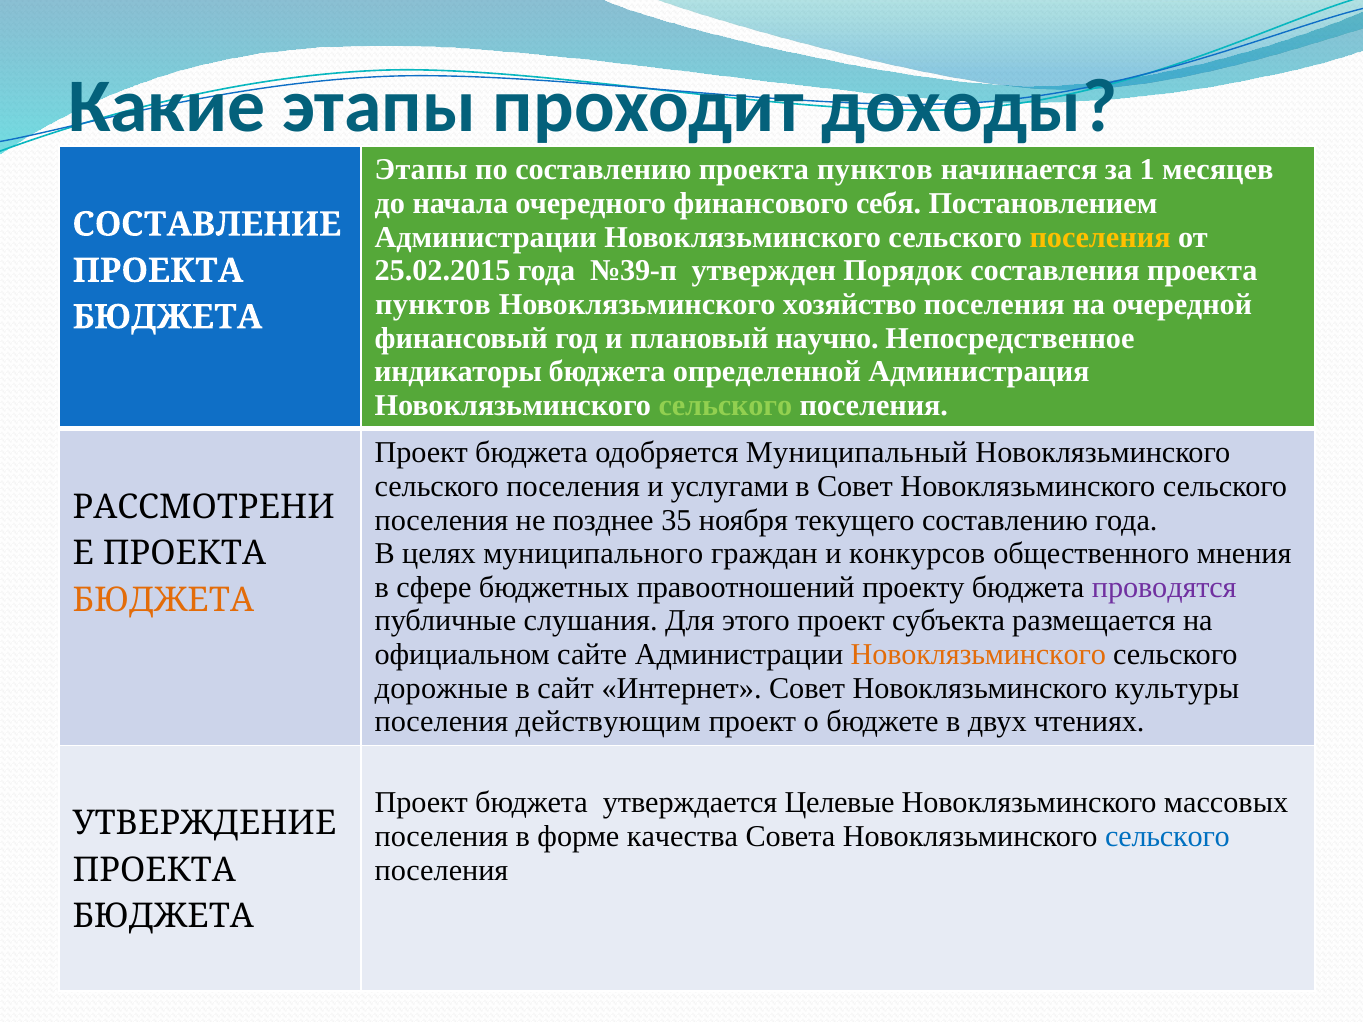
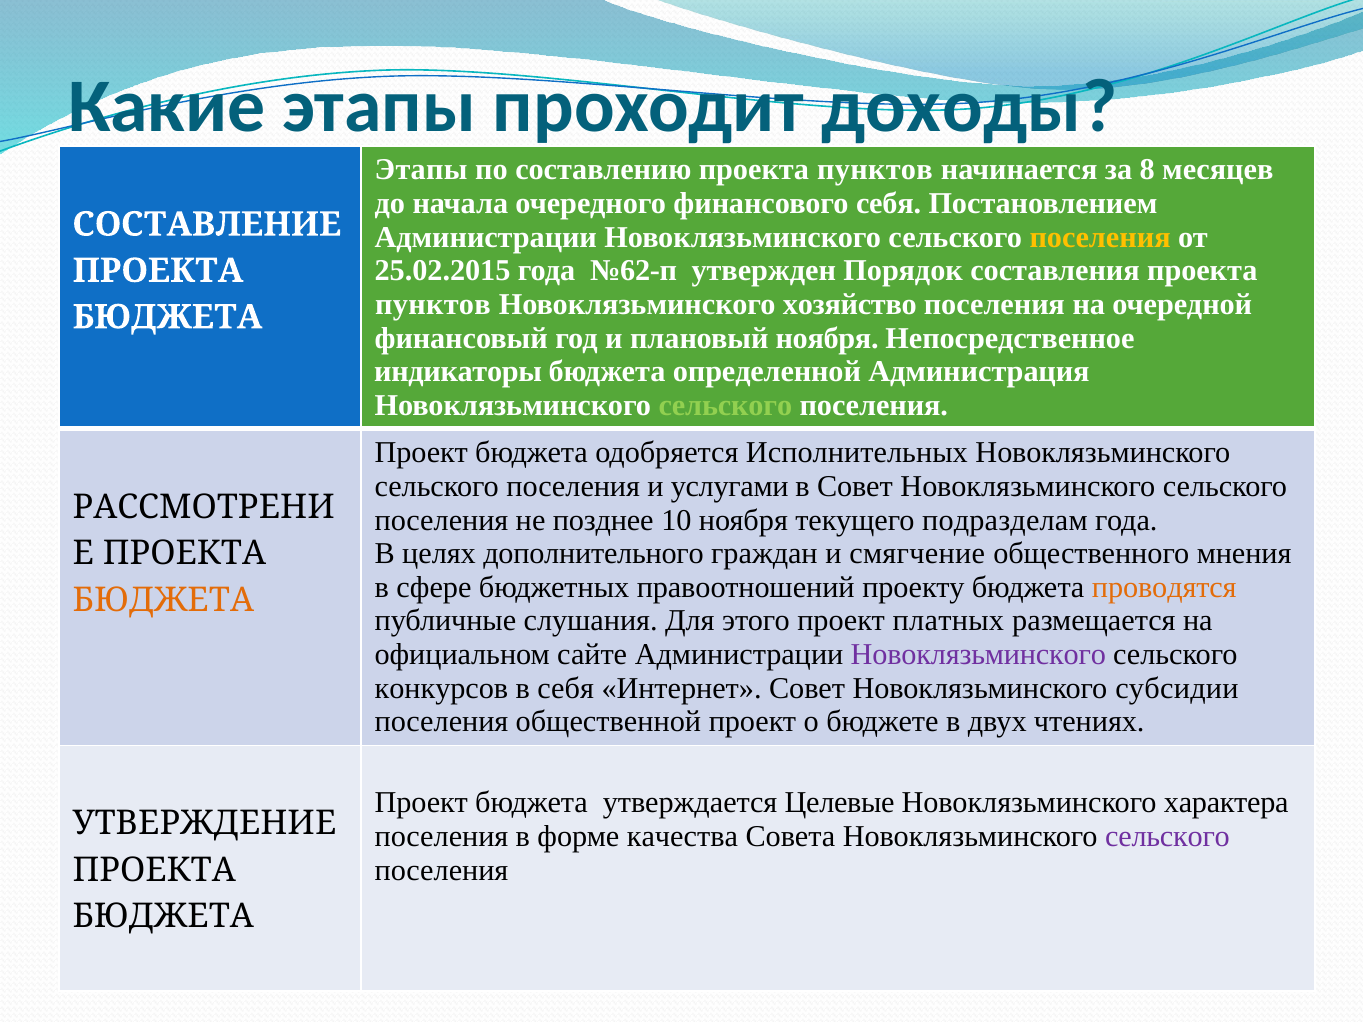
1: 1 -> 8 (1147, 170)
№39-п: №39-п -> №62-п (634, 271)
плановый научно: научно -> ноября (827, 338)
Муниципальный: Муниципальный -> Исполнительных (857, 453)
35: 35 -> 10 (676, 520)
текущего составлению: составлению -> подразделам (1005, 520)
муниципального: муниципального -> дополнительного (594, 554)
конкурсов: конкурсов -> смягчение (917, 554)
проводятся colour: purple -> orange (1164, 587)
субъекта: субъекта -> платных (948, 621)
Новоклязьминского colour: orange -> purple (978, 655)
дорожные: дорожные -> конкурсов (441, 688)
в сайт: сайт -> себя (566, 688)
культуры: культуры -> субсидии (1177, 688)
действующим: действующим -> общественной (608, 722)
массовых: массовых -> характера (1226, 803)
сельского colour: blue -> purple (1168, 837)
